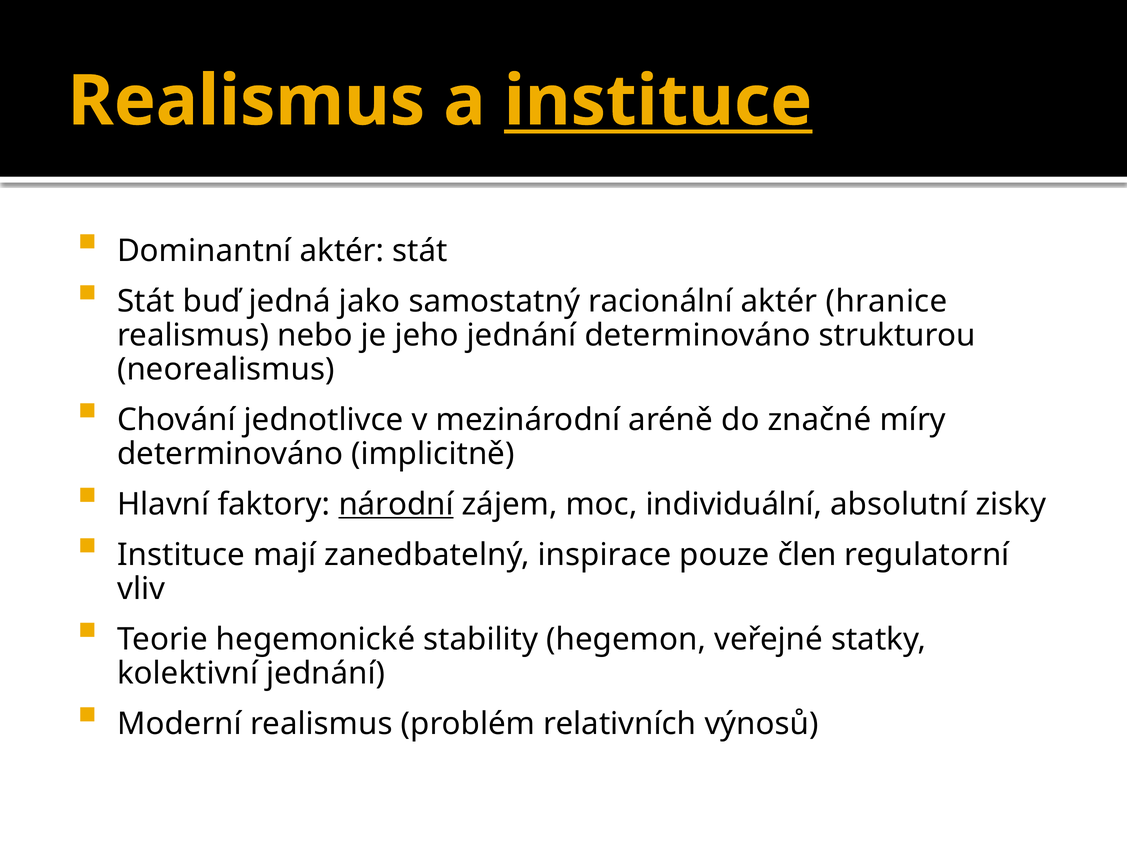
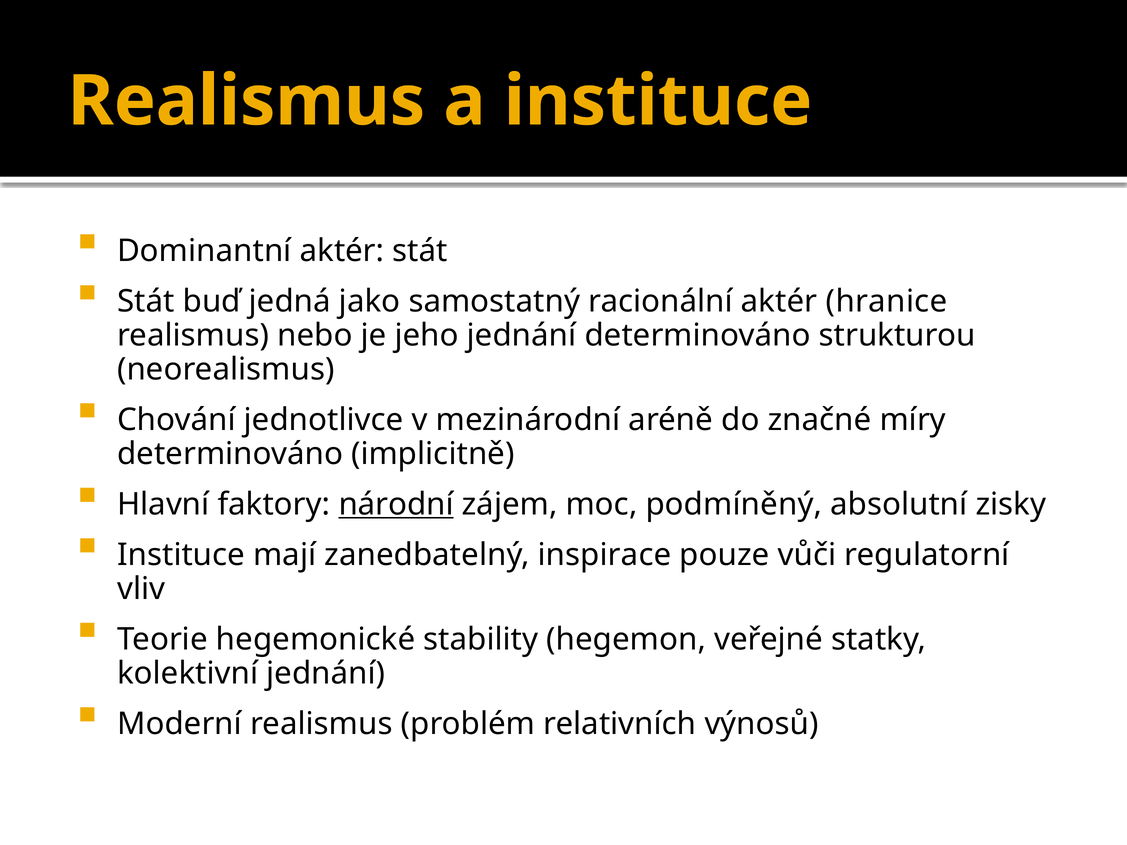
instituce underline: present -> none (658, 101)
individuální: individuální -> podmíněný (734, 504)
člen: člen -> vůči (807, 555)
